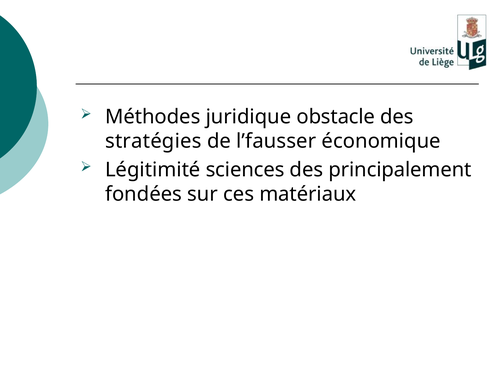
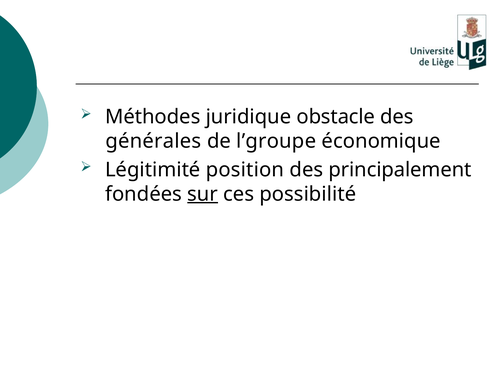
stratégies: stratégies -> générales (153, 141)
l’fausser: l’fausser -> l’groupe (276, 141)
sciences: sciences -> position (245, 170)
sur underline: none -> present (203, 194)
matériaux: matériaux -> possibilité (308, 194)
